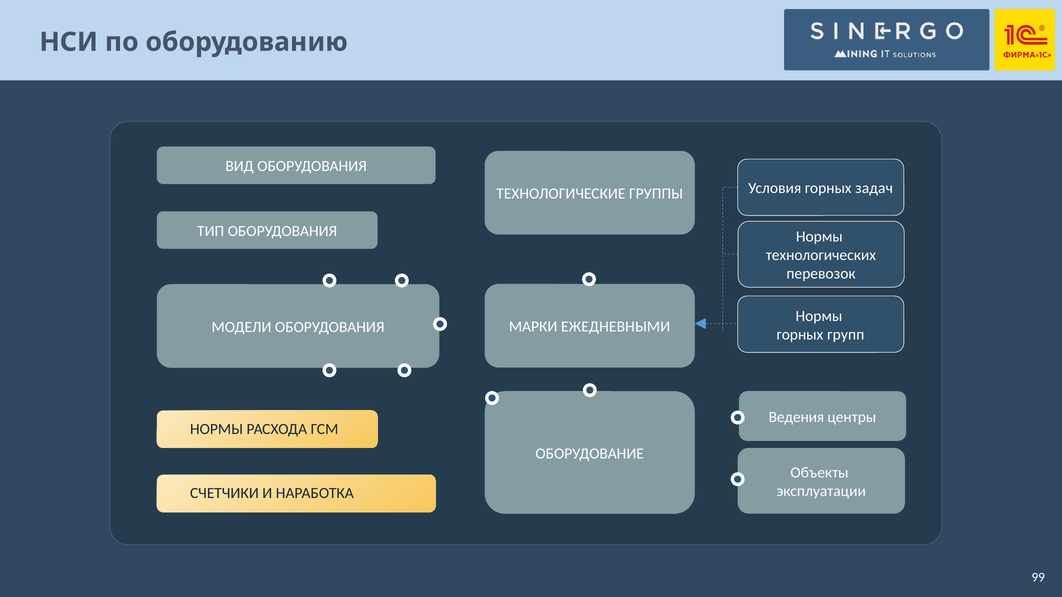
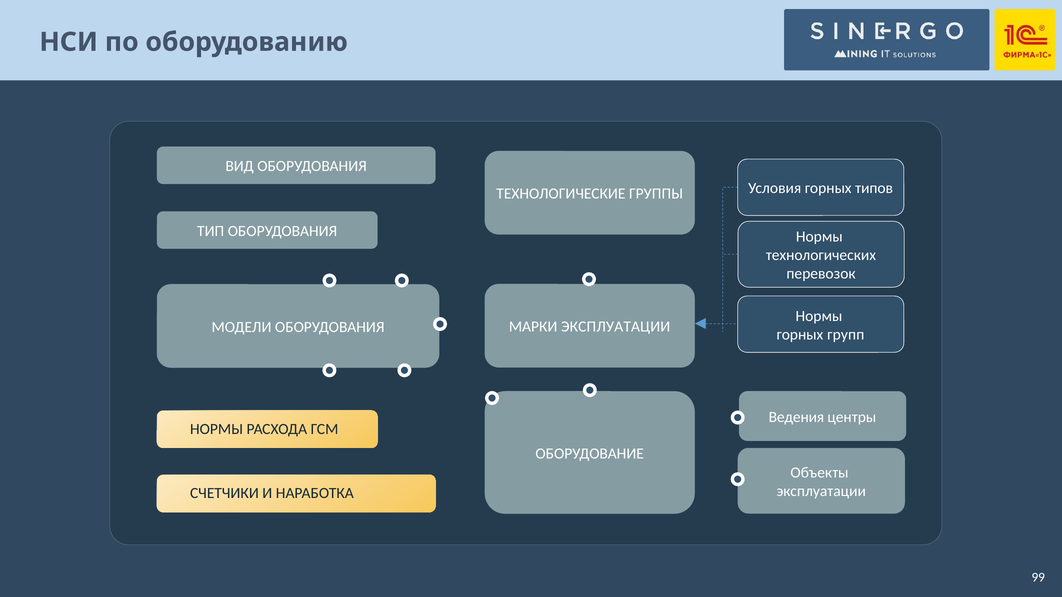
задач: задач -> типов (874, 188)
МАРКИ ЕЖЕДНЕВНЫМИ: ЕЖЕДНЕВНЫМИ -> ЭКСПЛУАТАЦИИ (616, 327)
